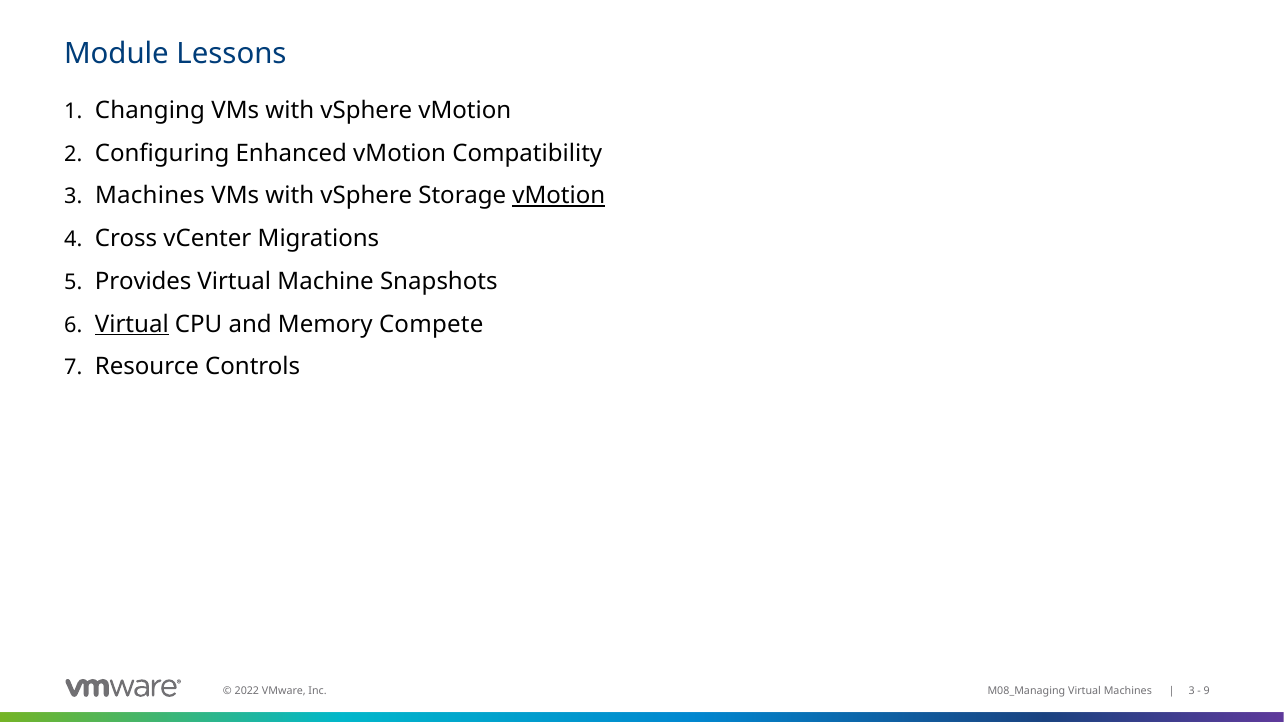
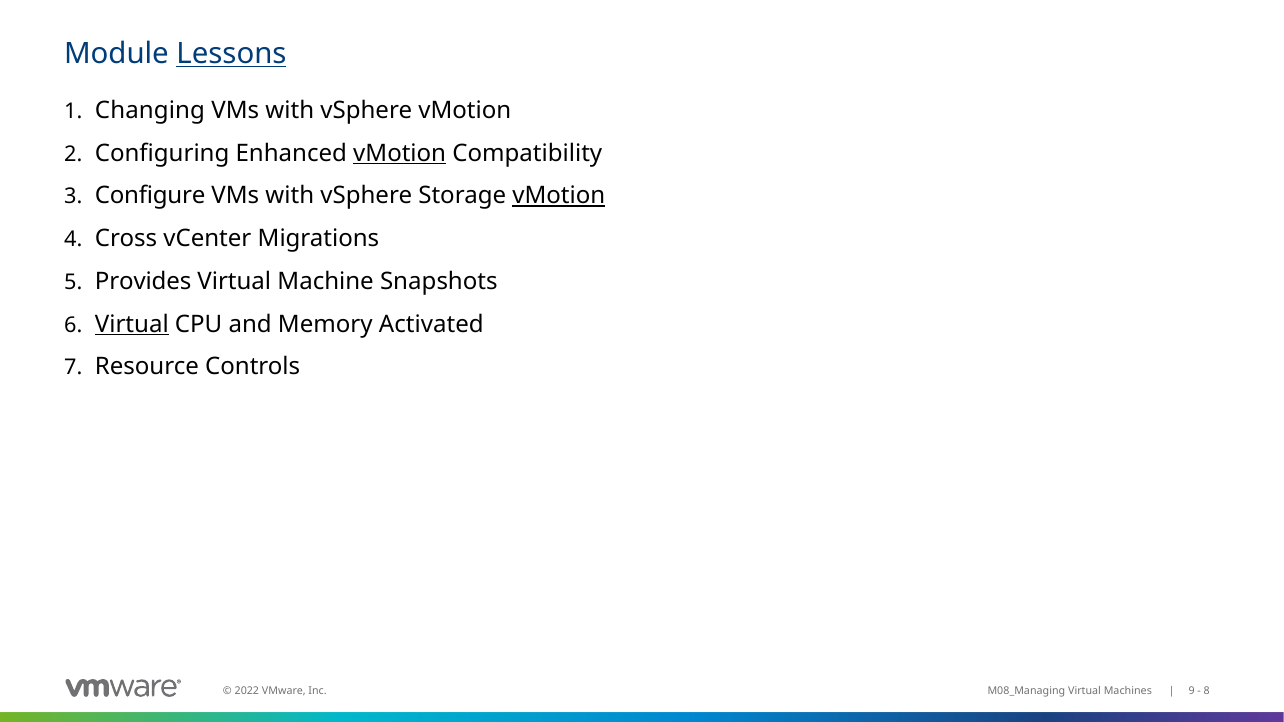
Lessons underline: none -> present (231, 54)
vMotion underline: none -> present (400, 153)
3 Machines: Machines -> Configure (150, 196)
Compete: Compete -> Activated (431, 324)
3: 3 -> 9 (1192, 691)
9: 9 -> 8 (1207, 691)
